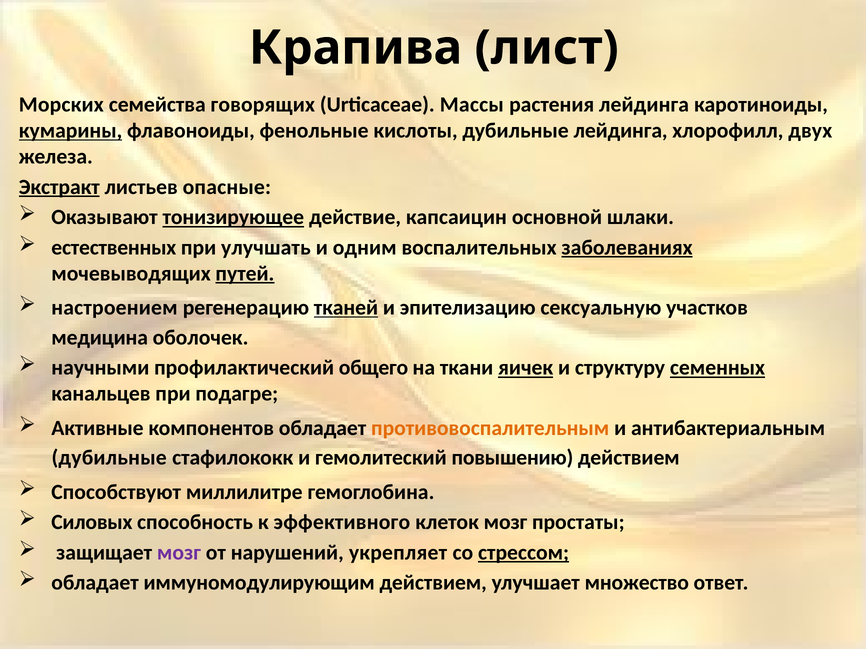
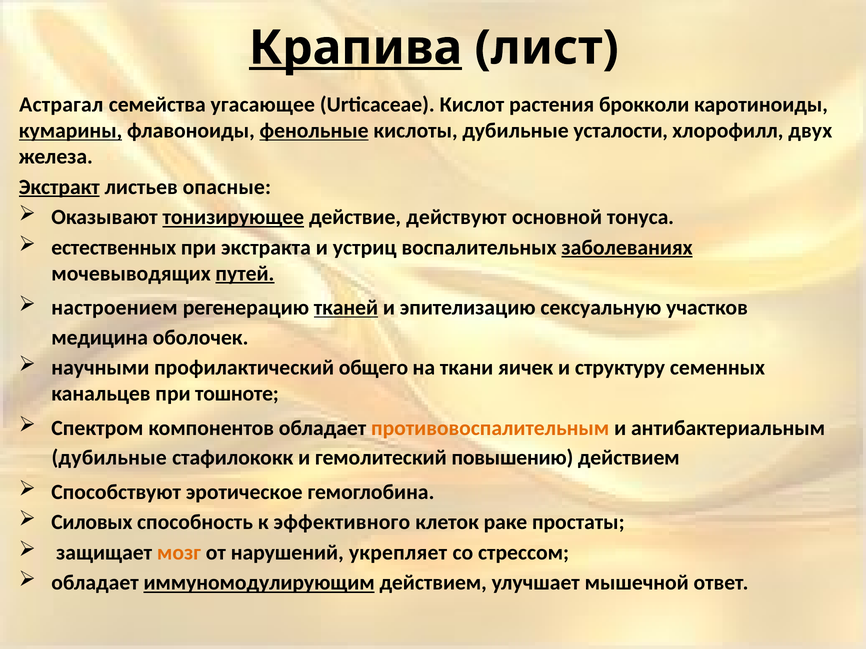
Крапива underline: none -> present (356, 48)
Морских: Морских -> Астрагал (61, 105)
говорящих: говорящих -> угасающее (263, 105)
Массы: Массы -> Кислот (472, 105)
растения лейдинга: лейдинга -> брокколи (644, 105)
фенольные underline: none -> present (314, 131)
дубильные лейдинга: лейдинга -> усталости (621, 131)
капсаицин: капсаицин -> действуют (456, 217)
шлаки: шлаки -> тонуса (641, 217)
улучшать: улучшать -> экстракта (266, 248)
одним: одним -> устриц (365, 248)
яичек underline: present -> none (526, 368)
семенных underline: present -> none (717, 368)
подагре: подагре -> тошноте (237, 394)
Активные: Активные -> Спектром (97, 428)
миллилитре: миллилитре -> эротическое (244, 492)
клеток мозг: мозг -> раке (505, 523)
мозг colour: purple -> orange (179, 553)
стрессом underline: present -> none (524, 553)
иммуномодулирующим underline: none -> present (259, 583)
множество: множество -> мышечной (637, 583)
